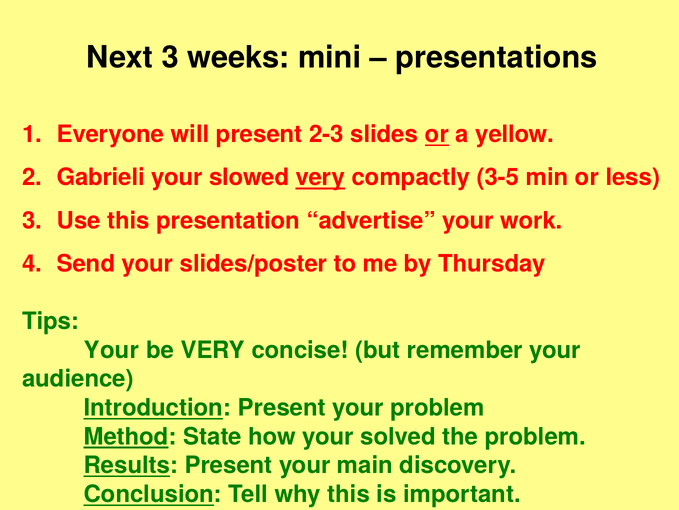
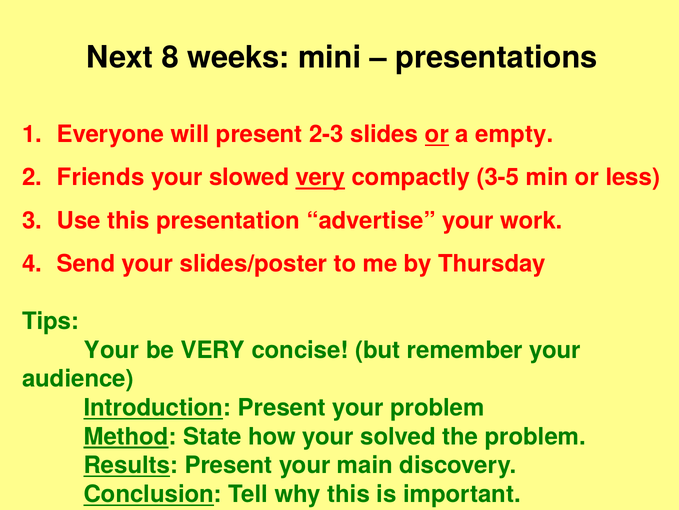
Next 3: 3 -> 8 (170, 58)
yellow: yellow -> empty (515, 134)
Gabrieli: Gabrieli -> Friends (101, 177)
